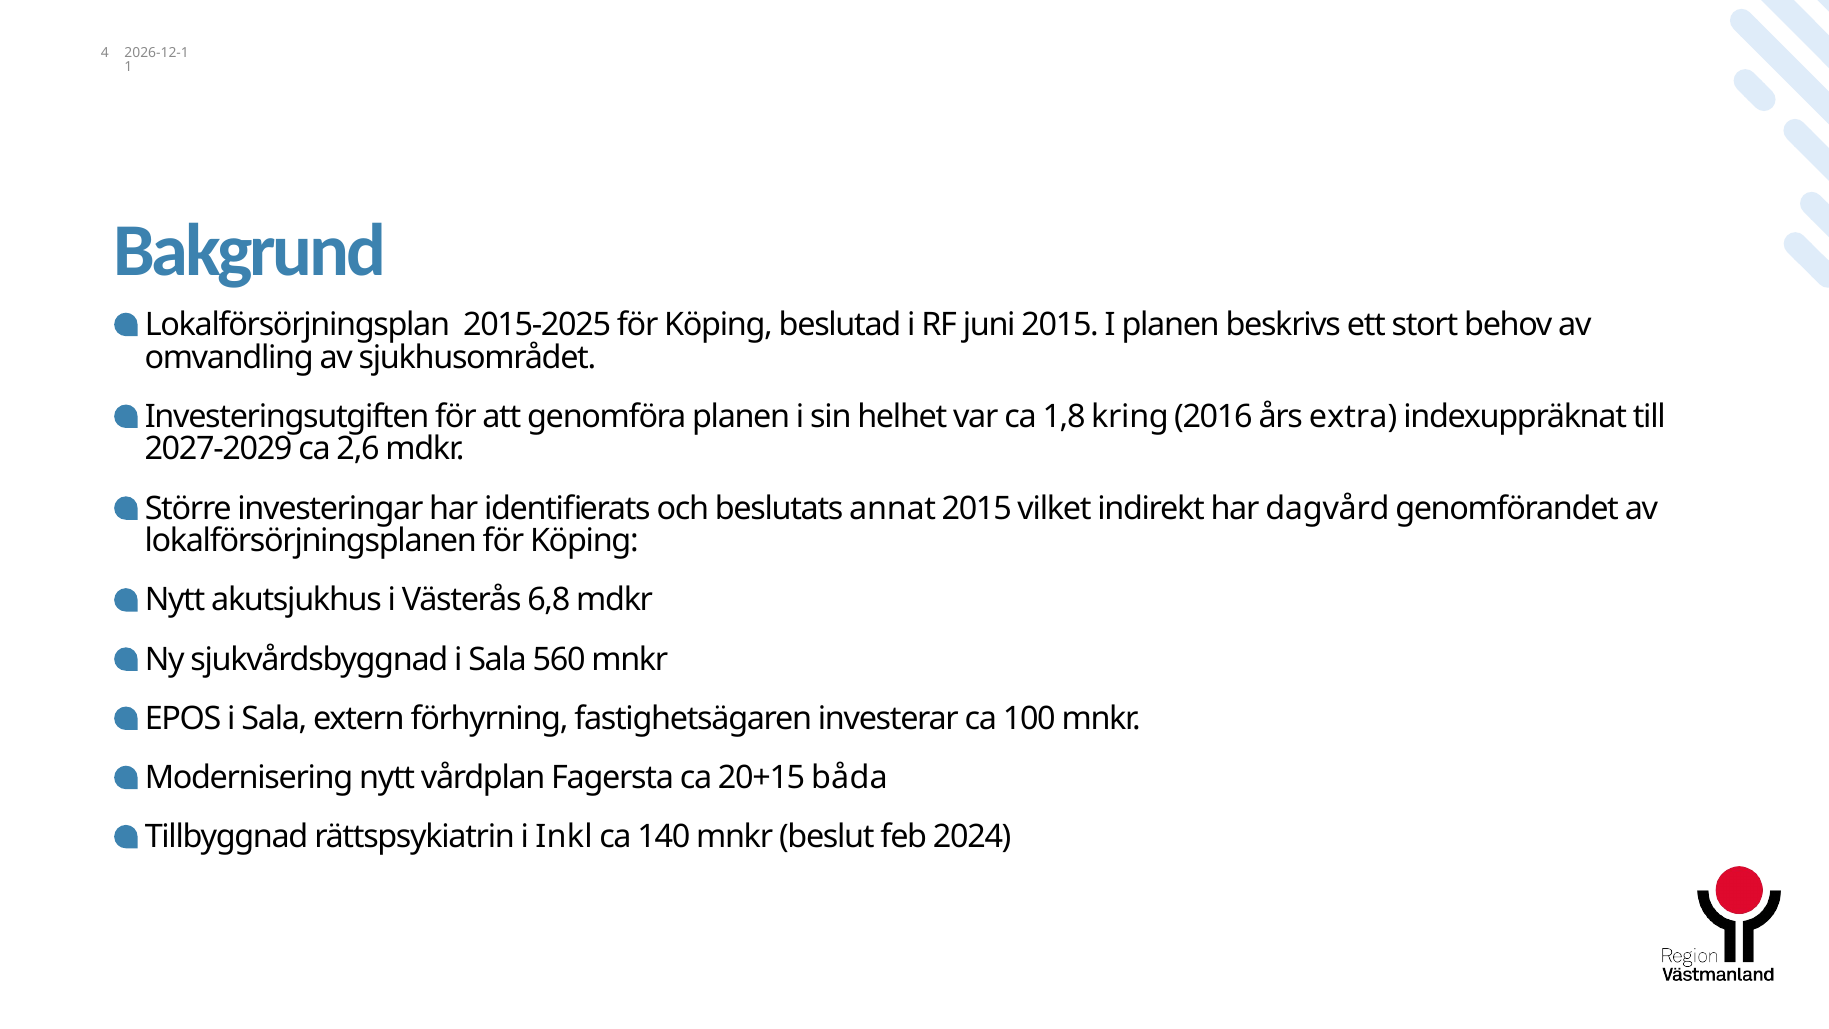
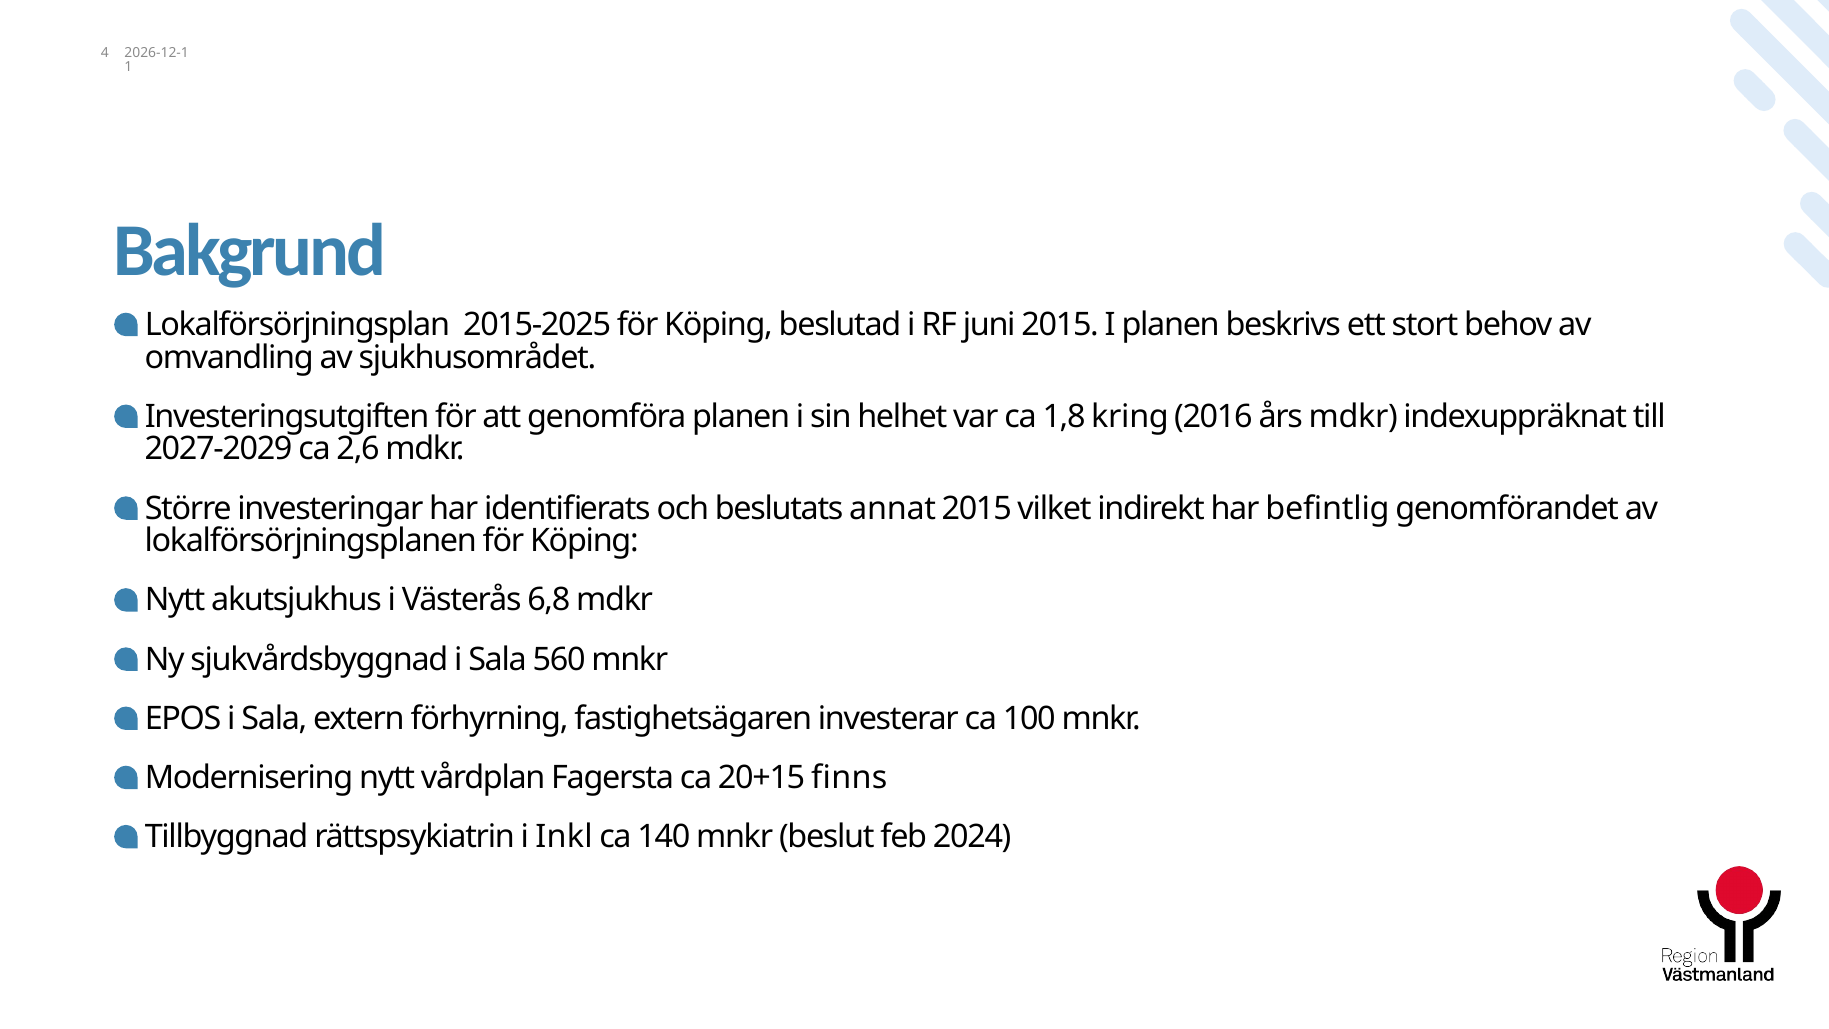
års extra: extra -> mdkr (1353, 417)
dagvård: dagvård -> befintlig (1327, 508)
båda: båda -> finns (849, 778)
